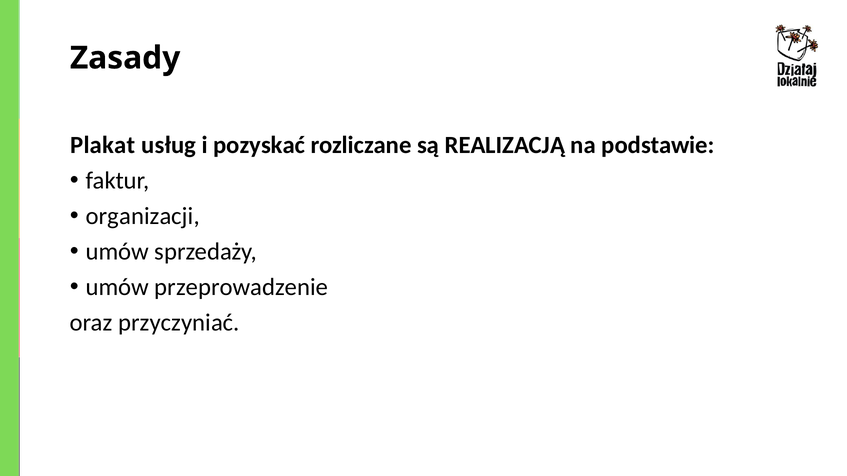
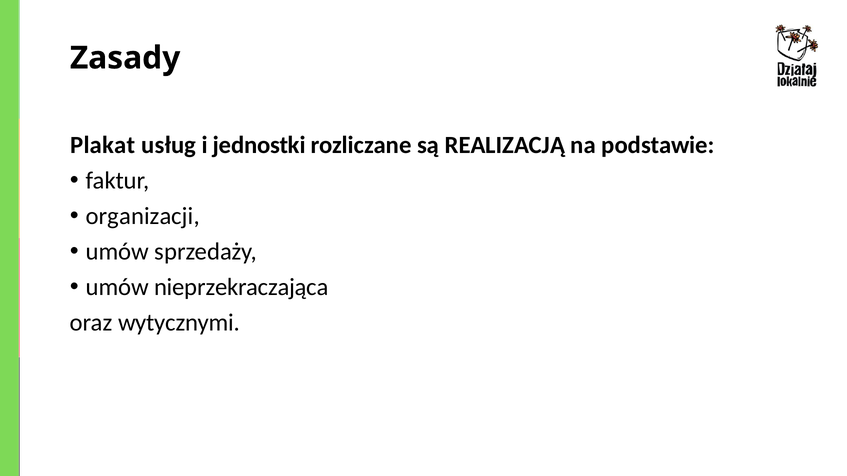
pozyskać: pozyskać -> jednostki (259, 145)
przeprowadzenie: przeprowadzenie -> nieprzekraczająca (241, 288)
przyczyniać: przyczyniać -> wytycznymi (179, 323)
